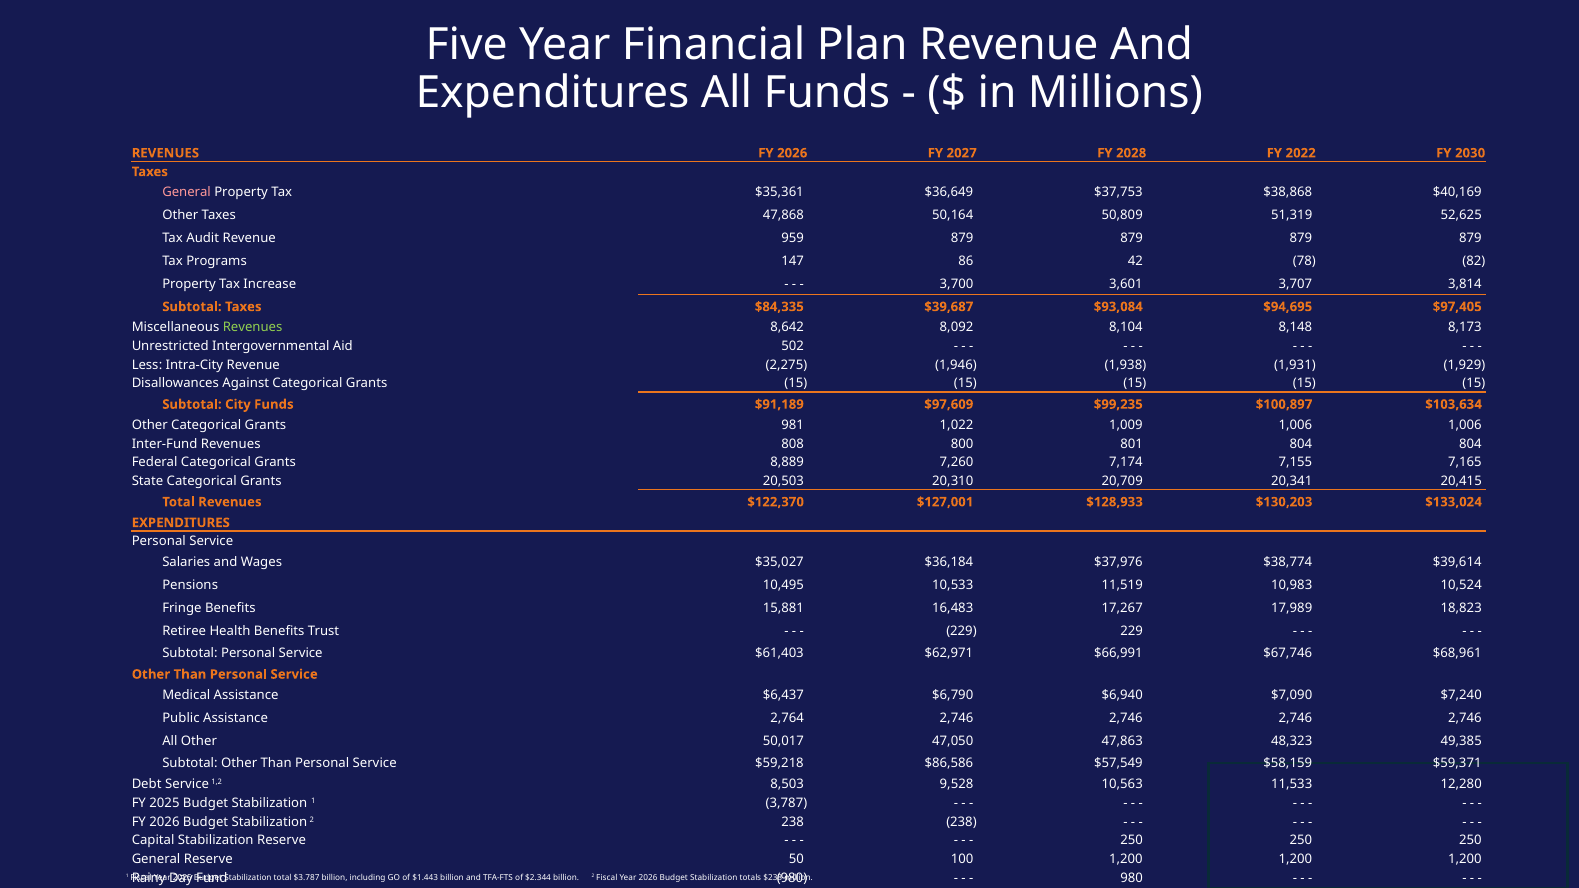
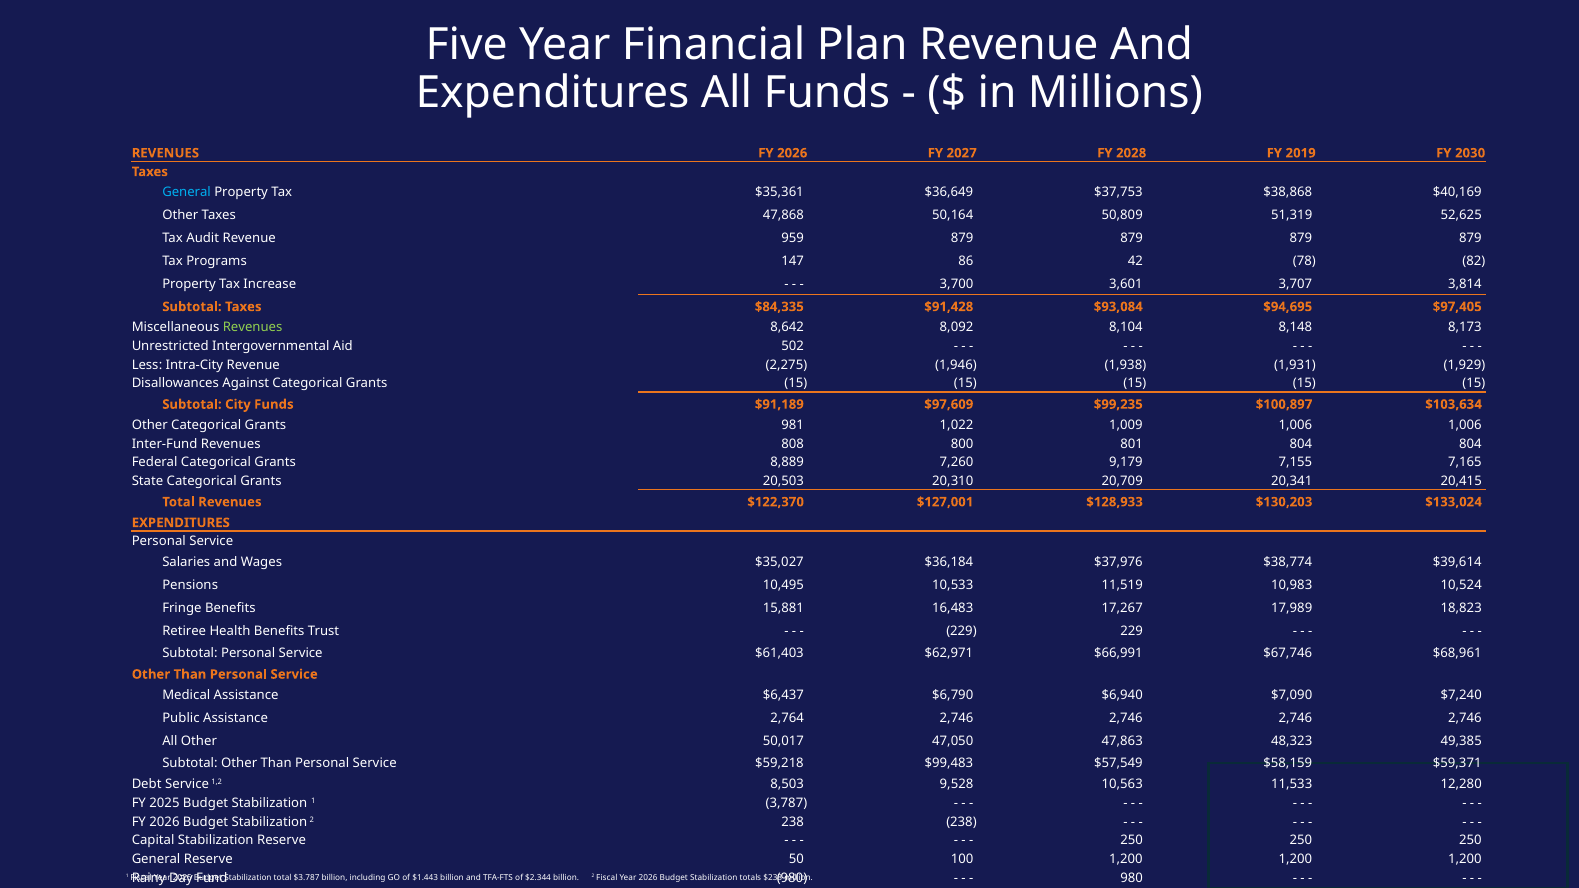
2022: 2022 -> 2019 (1301, 153)
General colour: pink -> light blue (187, 193)
$39,687: $39,687 -> $91,428 (949, 307)
7,174: 7,174 -> 9,179 (1126, 463)
$86,586: $86,586 -> $99,483 (949, 764)
